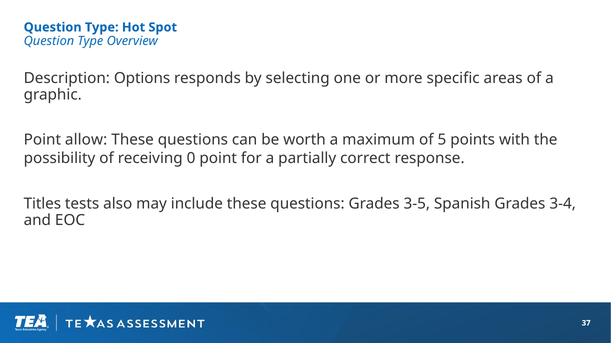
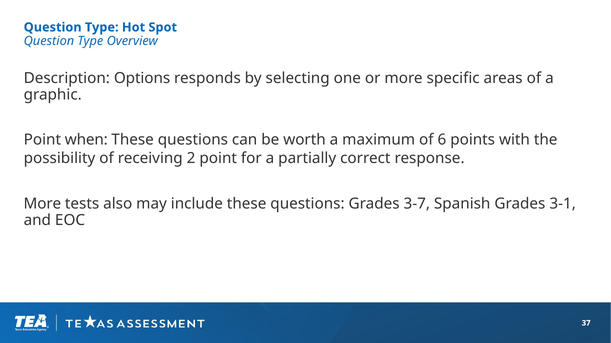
allow: allow -> when (86, 140)
5: 5 -> 6 (442, 140)
0: 0 -> 2 (191, 159)
Titles: Titles -> More (42, 204)
3-5: 3-5 -> 3-7 (417, 204)
3-4: 3-4 -> 3-1 (563, 204)
